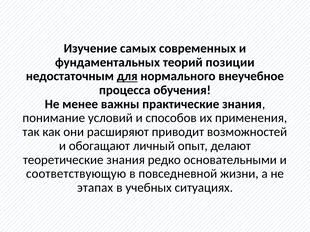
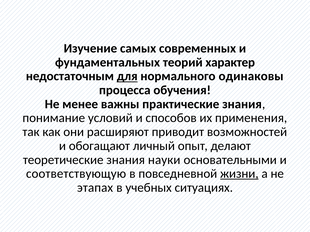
позиции: позиции -> характер (230, 62)
внеучебное: внеучебное -> одинаковы (251, 76)
редко: редко -> науки (164, 160)
жизни underline: none -> present (239, 174)
